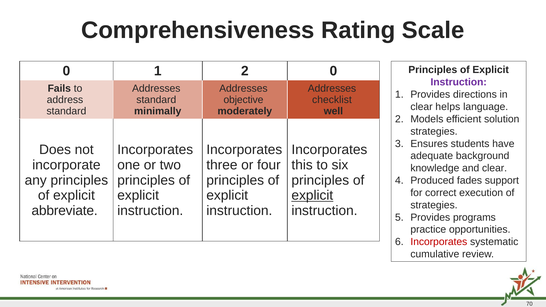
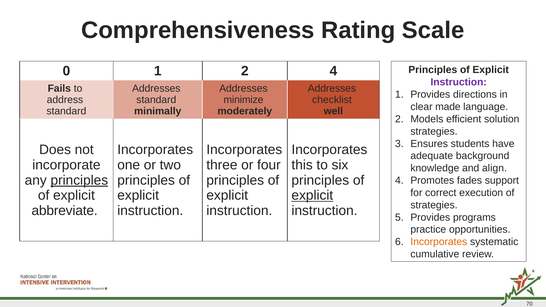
2 0: 0 -> 4 (333, 71)
objective: objective -> minimize (243, 100)
helps: helps -> made (448, 107)
and clear: clear -> align (494, 168)
principles underline: none -> present (79, 180)
Produced: Produced -> Promotes (432, 181)
Incorporates colour: red -> orange (439, 242)
